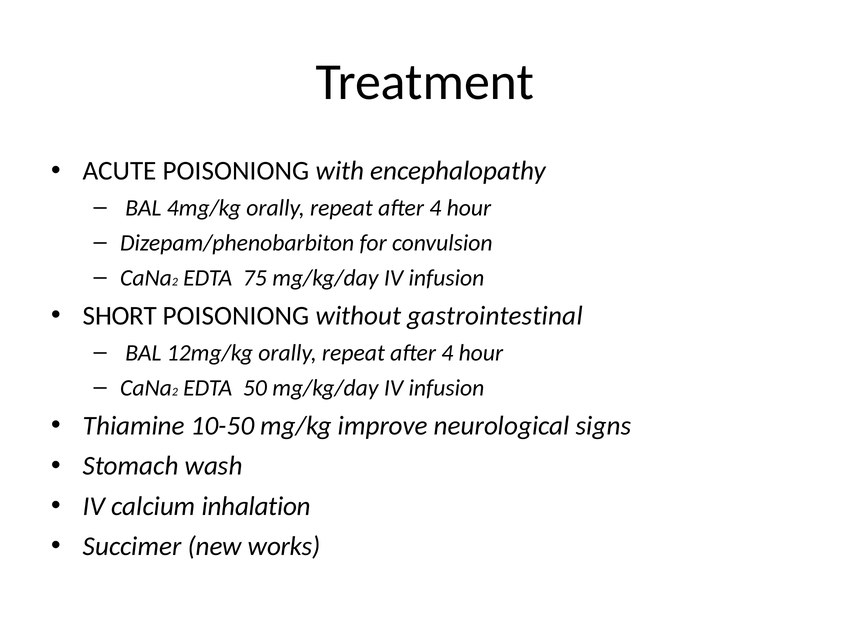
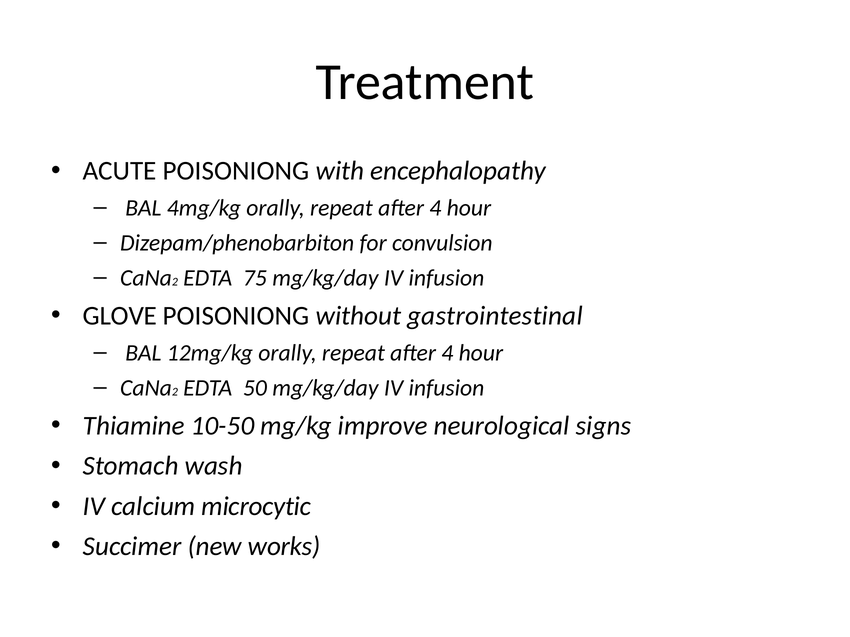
SHORT: SHORT -> GLOVE (120, 316)
inhalation: inhalation -> microcytic (256, 507)
